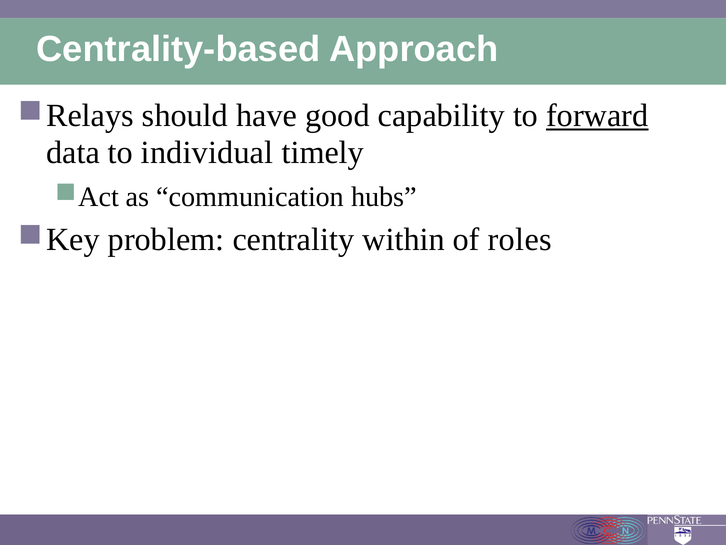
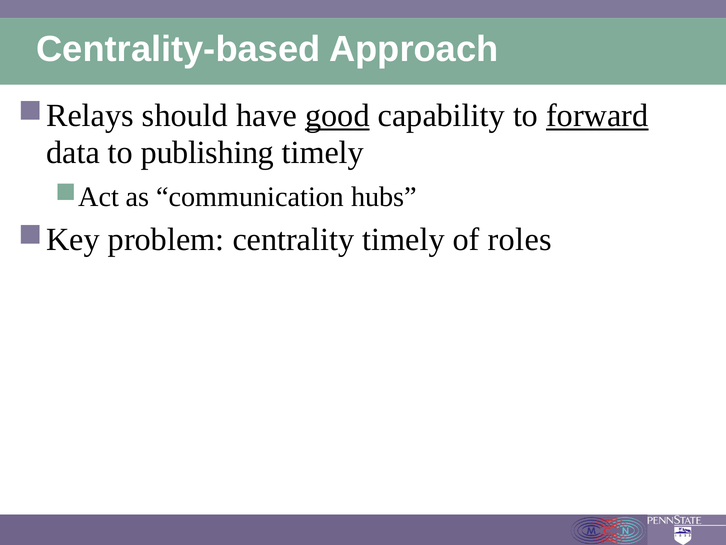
good underline: none -> present (337, 116)
individual: individual -> publishing (207, 152)
centrality within: within -> timely (404, 240)
